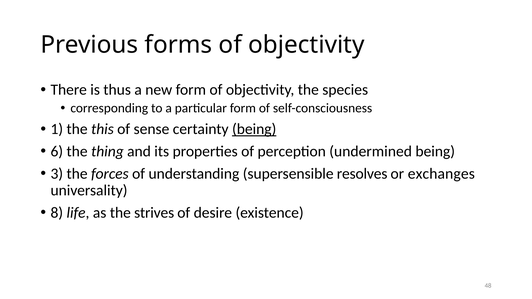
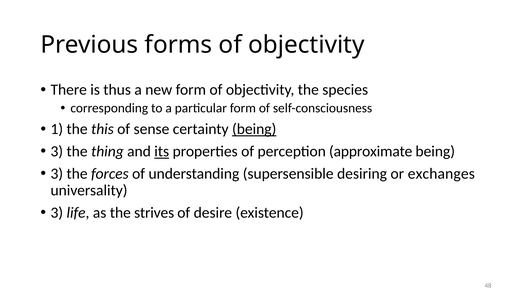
6: 6 -> 3 (57, 152)
its underline: none -> present (162, 152)
undermined: undermined -> approximate (371, 152)
resolves: resolves -> desiring (362, 174)
8: 8 -> 3 (57, 213)
